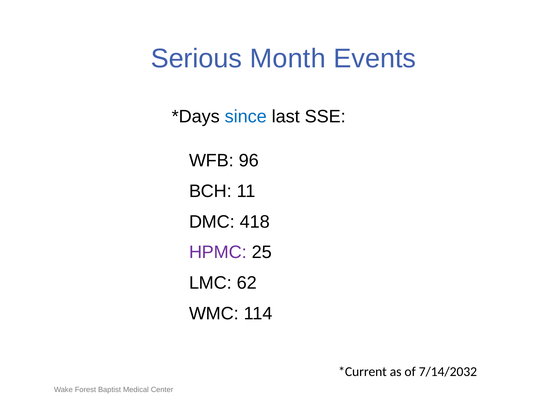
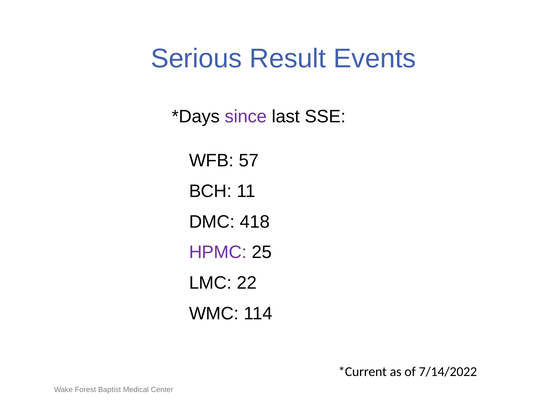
Month: Month -> Result (288, 59)
since colour: blue -> purple (246, 116)
96: 96 -> 57 (249, 161)
62: 62 -> 22 (247, 283)
7/14/2032: 7/14/2032 -> 7/14/2022 (448, 372)
